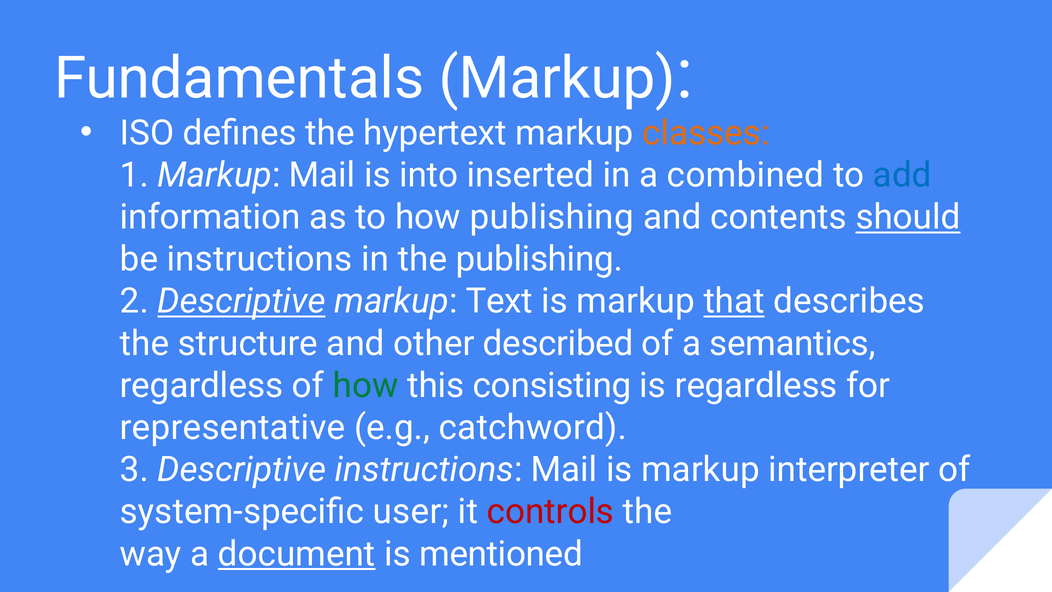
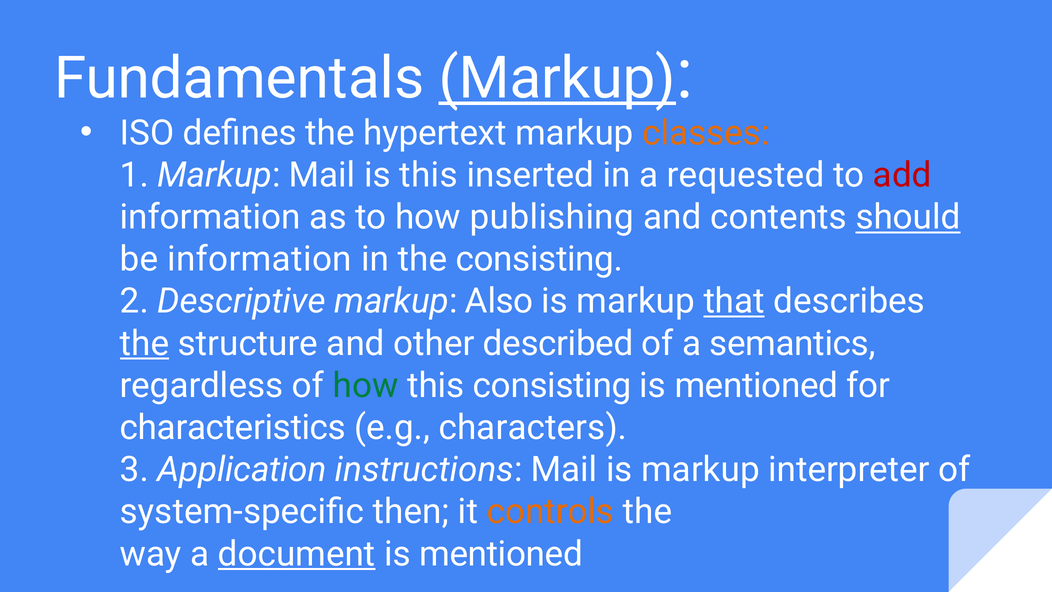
Markup underline: none -> present (557, 78)
is into: into -> this (429, 175)
combined: combined -> requested (746, 175)
add colour: blue -> red (902, 175)
be instructions: instructions -> information (259, 259)
the publishing: publishing -> consisting (539, 259)
Descriptive underline: present -> none (242, 301)
Text: Text -> Also (499, 301)
the underline: none -> present (145, 343)
regardless: regardless -> mentioned (756, 385)
representative: representative -> characteristics (233, 428)
catchword: catchword -> characters (533, 428)
3 Descriptive: Descriptive -> Application (242, 470)
user: user -> then (411, 512)
controls colour: red -> orange (550, 512)
